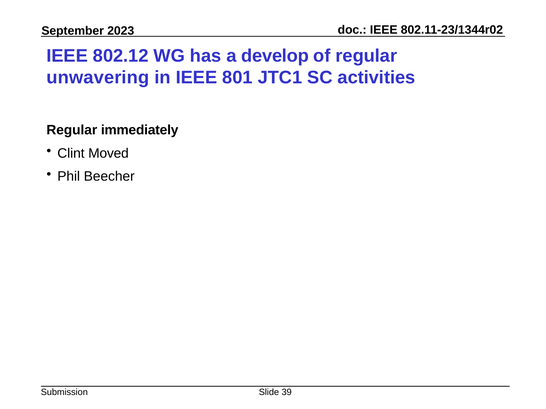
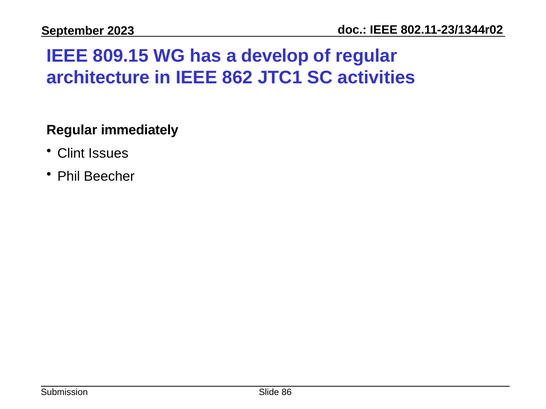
802.12: 802.12 -> 809.15 (121, 56)
unwavering: unwavering -> architecture (98, 78)
801: 801 -> 862 (237, 78)
Moved: Moved -> Issues (108, 153)
39: 39 -> 86 (287, 393)
